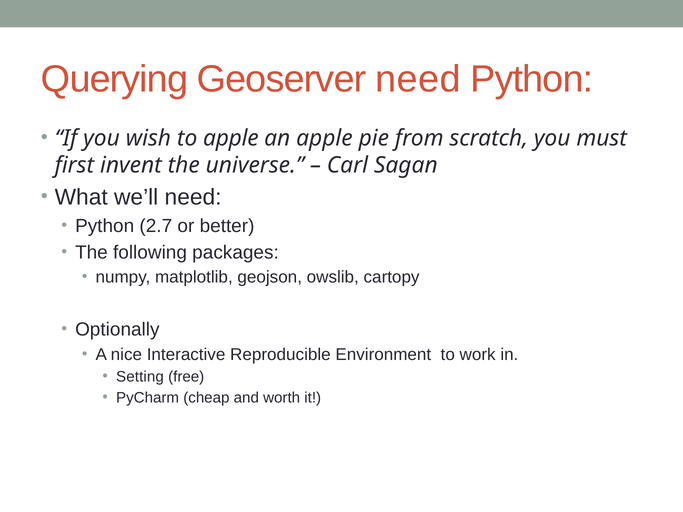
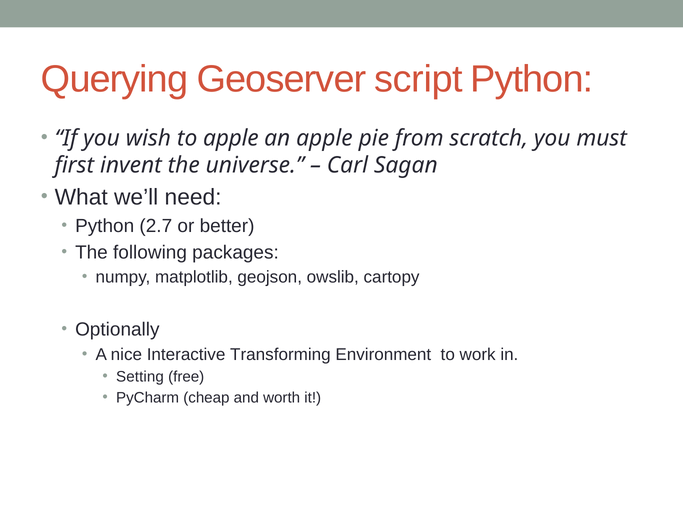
Geoserver need: need -> script (419, 79)
Reproducible: Reproducible -> Transforming (280, 355)
